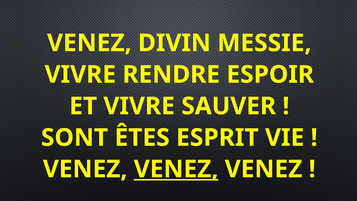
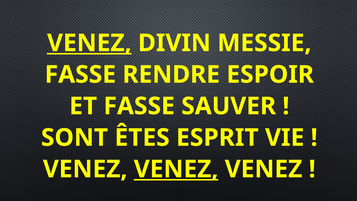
VENEZ underline: none -> present (89, 43)
VIVRE: VIVRE -> FASSE (80, 75)
ET VIVRE: VIVRE -> FASSE (139, 106)
